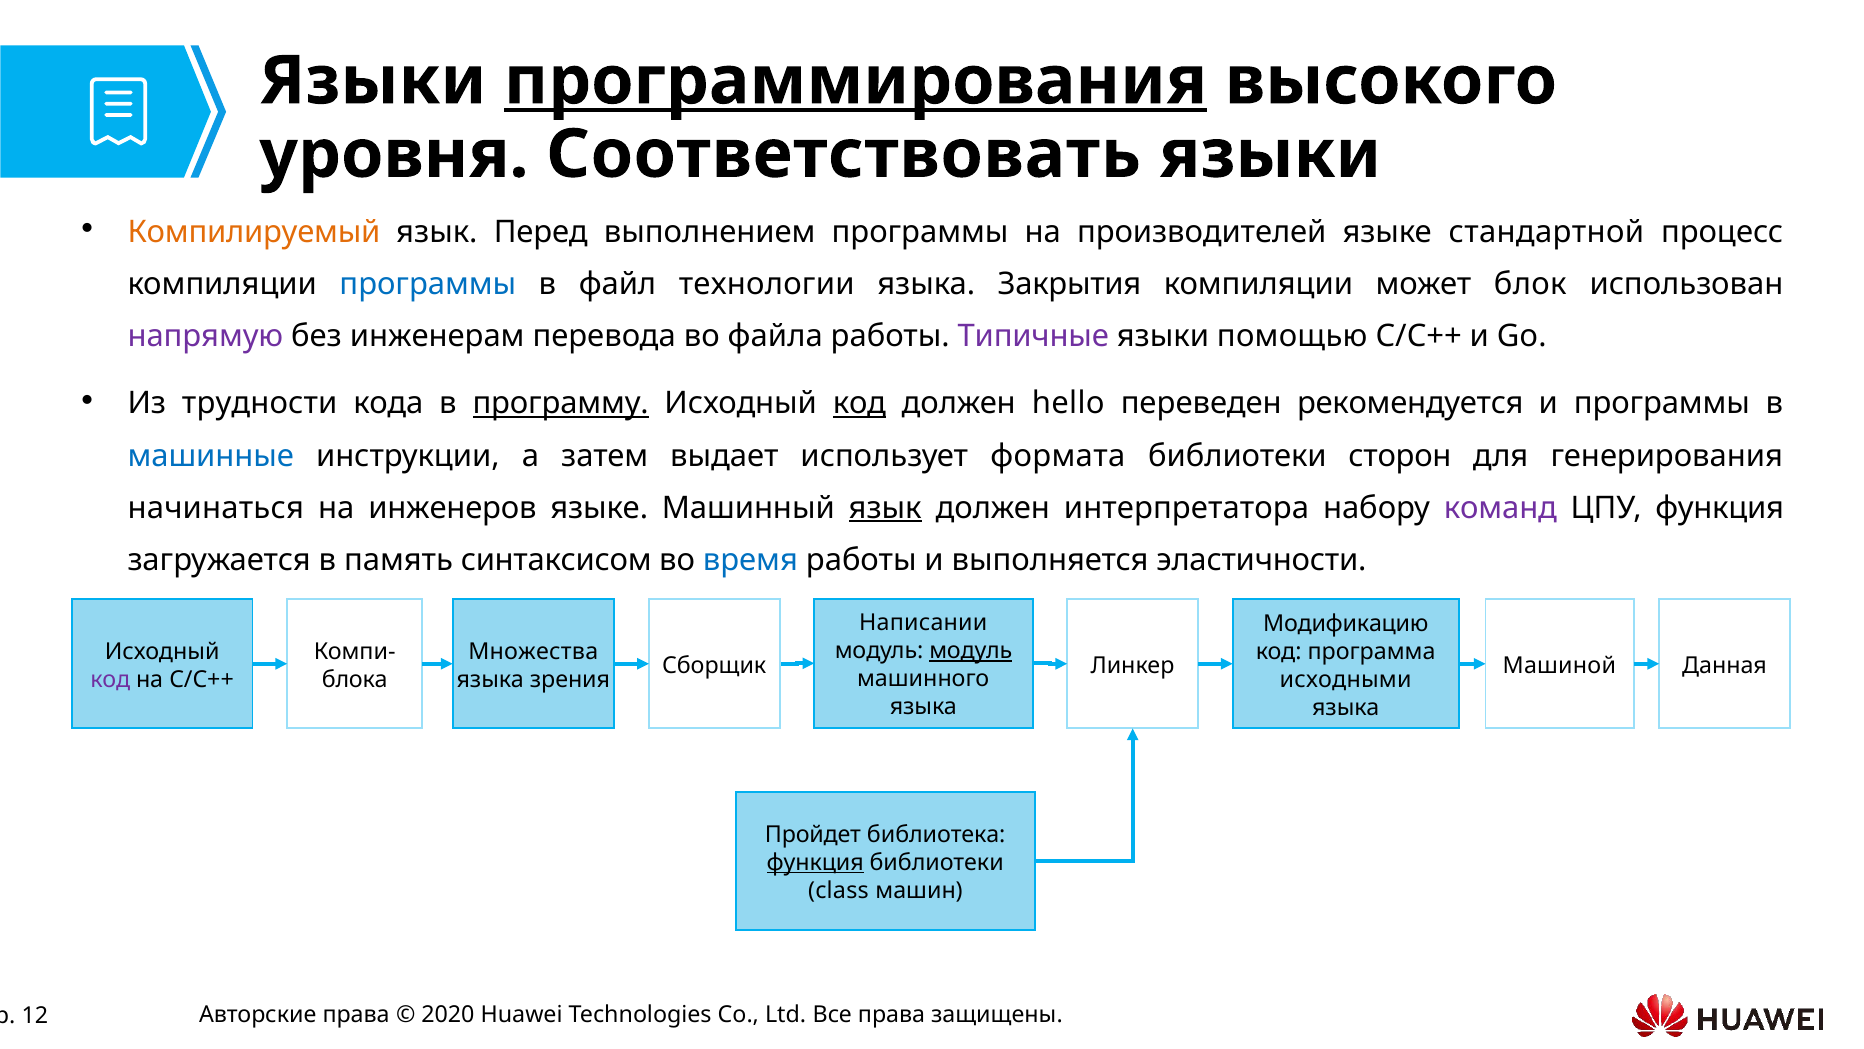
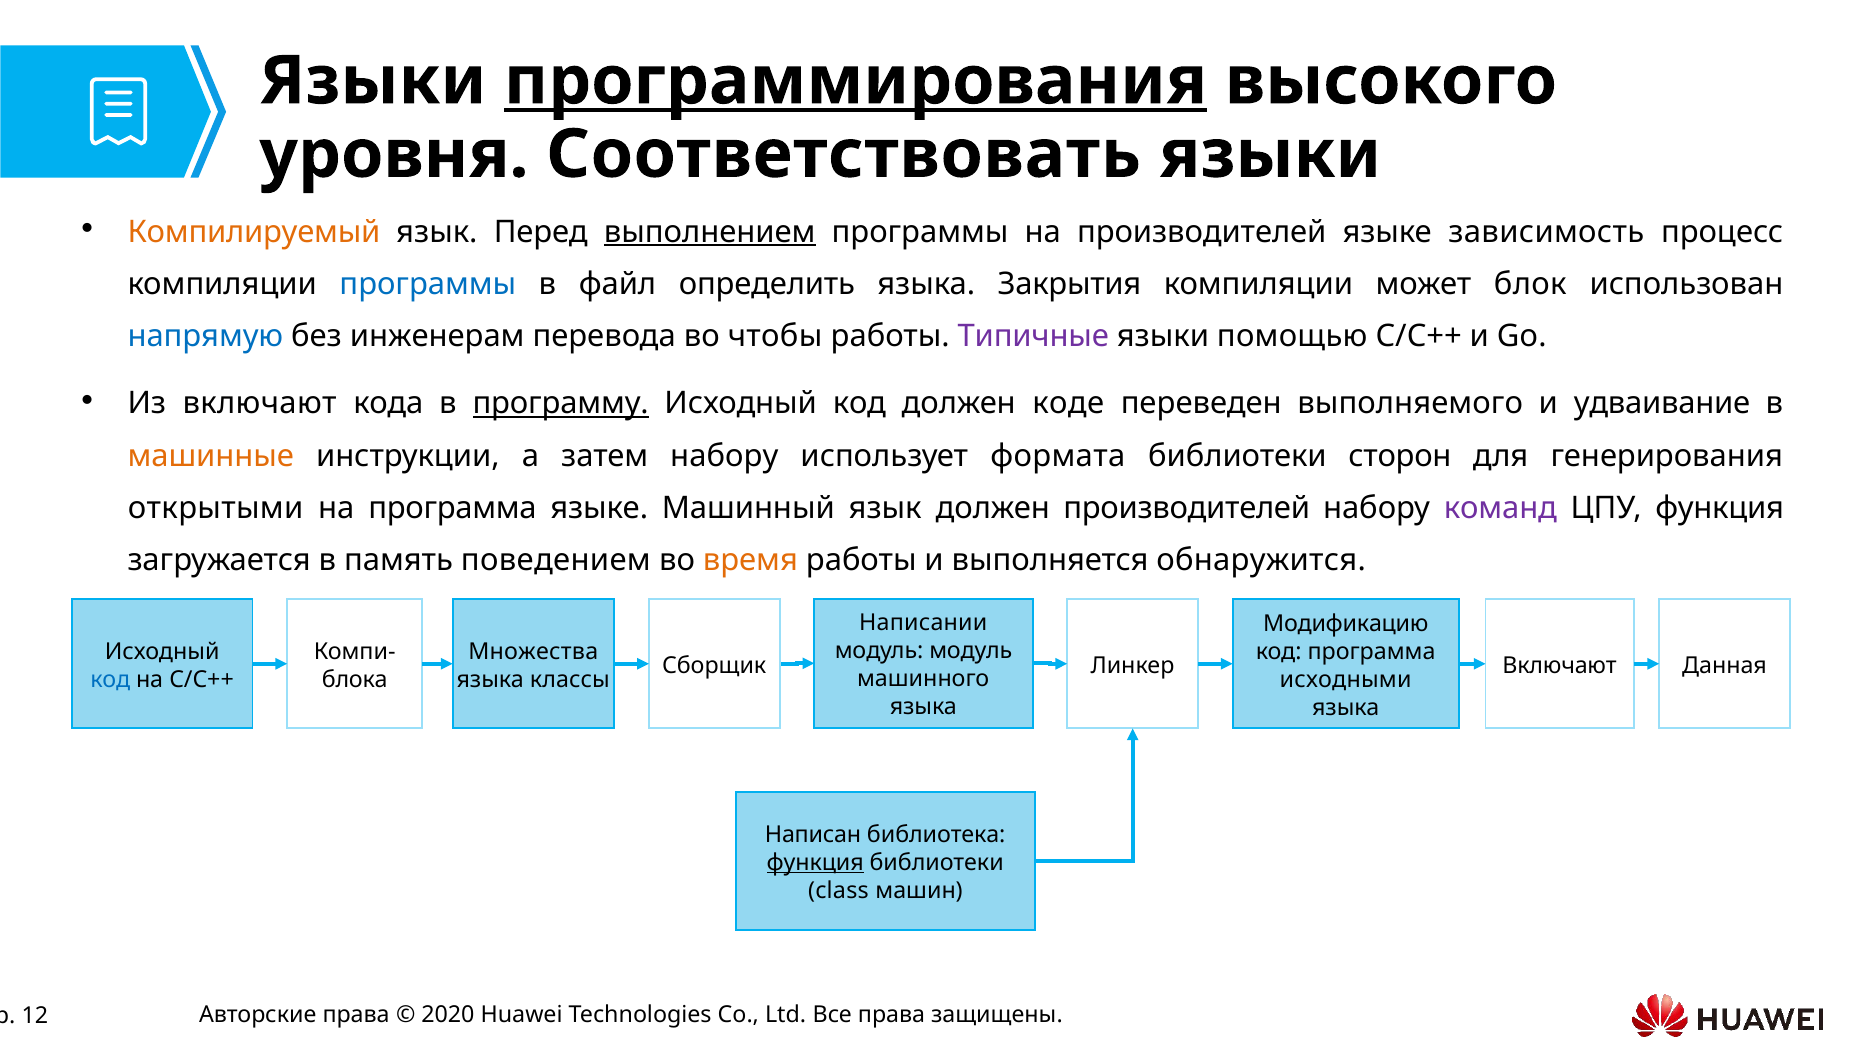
выполнением underline: none -> present (710, 232)
стандартной: стандартной -> зависимость (1546, 232)
технологии: технологии -> определить (767, 284)
напрямую colour: purple -> blue (205, 336)
файла: файла -> чтобы (775, 336)
Из трудности: трудности -> включают (260, 403)
код underline: present -> none (859, 403)
hello: hello -> коде (1068, 403)
рекомендуется: рекомендуется -> выполняемого (1410, 403)
и программы: программы -> удваивание (1662, 403)
машинные colour: blue -> orange (211, 456)
затем выдает: выдает -> набору (724, 456)
начинаться: начинаться -> открытыми (216, 508)
на инженеров: инженеров -> программа (453, 508)
язык underline: present -> none (885, 508)
должен интерпретатора: интерпретатора -> производителей (1187, 508)
синтаксисом: синтаксисом -> поведением (556, 560)
время colour: blue -> orange (750, 560)
эластичности: эластичности -> обнаружится (1261, 560)
модуль underline: present -> none (971, 651)
Машиной: Машиной -> Включают (1560, 665)
код colour: purple -> blue (110, 679)
зрения: зрения -> классы (570, 679)
Пройдет: Пройдет -> Написан (813, 834)
